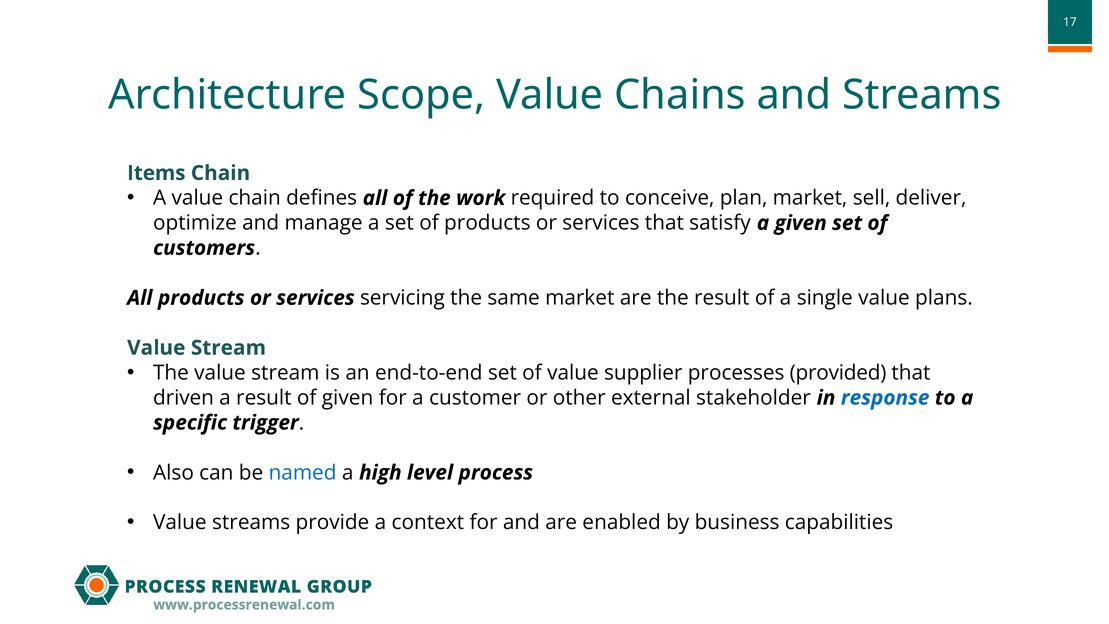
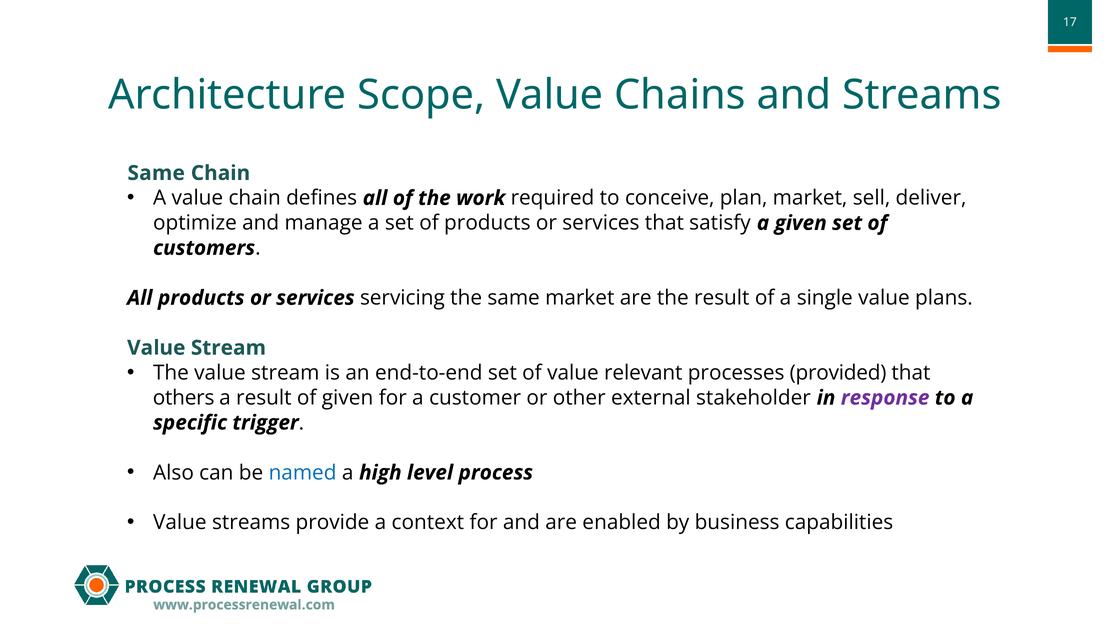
Items: Items -> Same (156, 173)
supplier: supplier -> relevant (643, 373)
driven: driven -> others (184, 398)
response colour: blue -> purple (885, 398)
